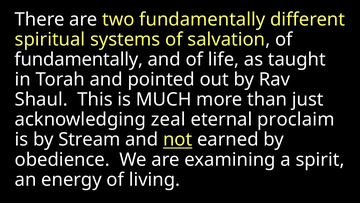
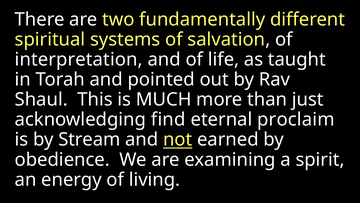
fundamentally: fundamentally -> interpretation (79, 59)
zeal: zeal -> find (168, 119)
